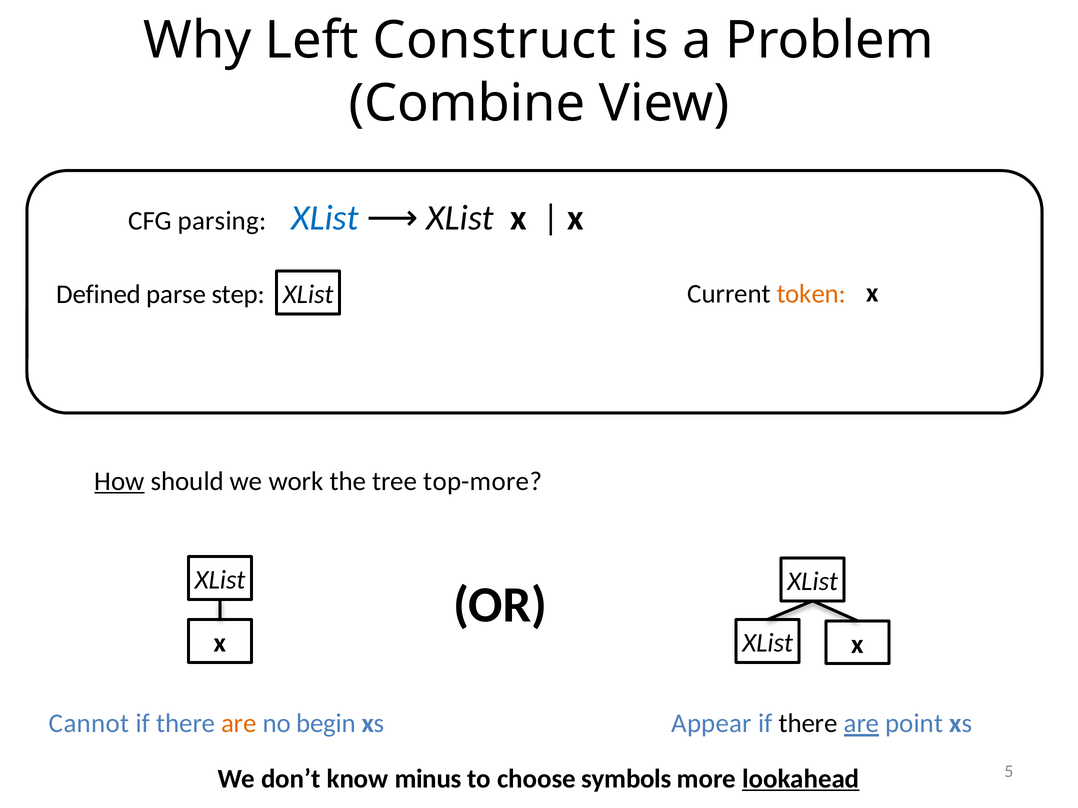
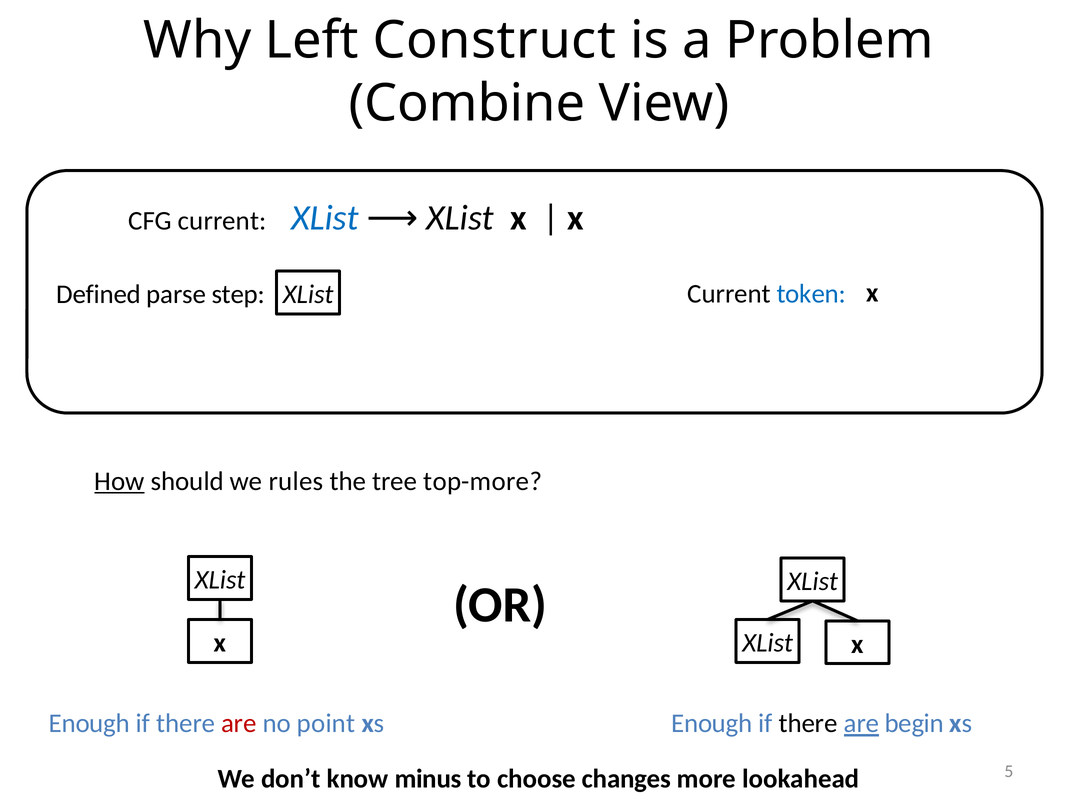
CFG parsing: parsing -> current (222, 221)
token colour: orange -> blue (811, 294)
work: work -> rules (296, 481)
Cannot: Cannot -> Enough (89, 724)
are colour: orange -> red (239, 724)
begin: begin -> point (326, 724)
xs Appear: Appear -> Enough (712, 724)
point: point -> begin (914, 724)
symbols: symbols -> changes (626, 779)
lookahead underline: present -> none (801, 779)
